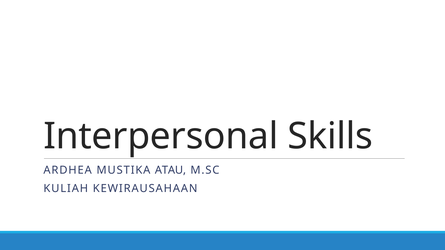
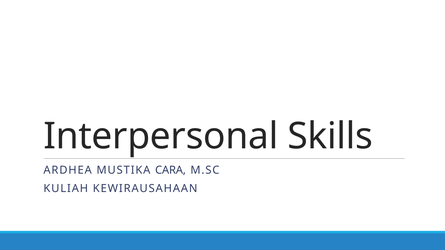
ATAU: ATAU -> CARA (170, 170)
